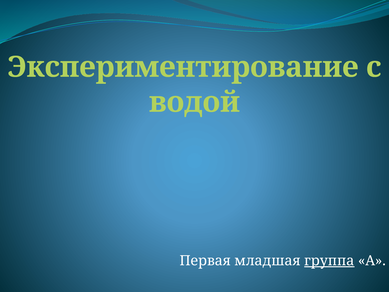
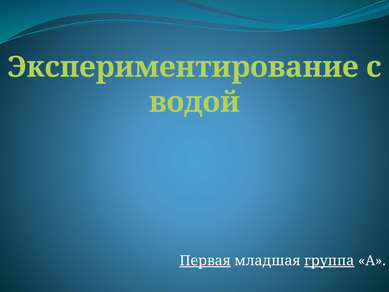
Первая underline: none -> present (205, 261)
